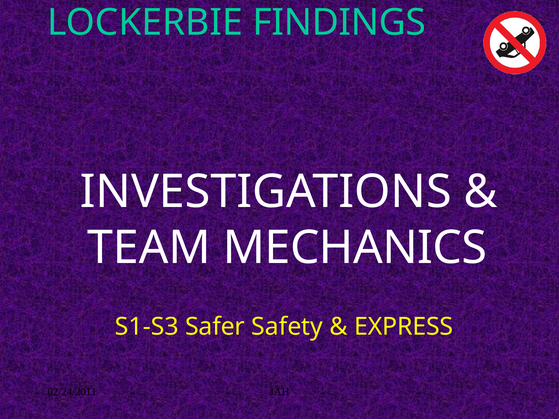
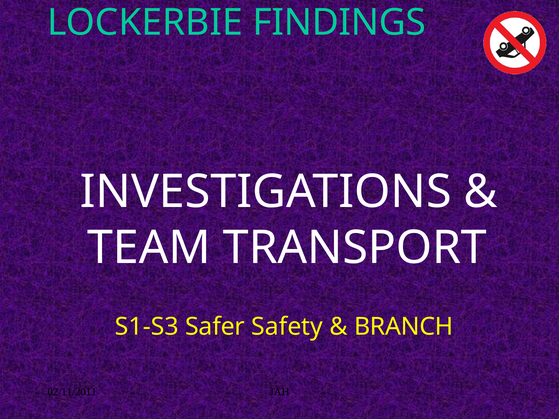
MECHANICS: MECHANICS -> TRANSPORT (355, 248)
EXPRESS: EXPRESS -> BRANCH (404, 327)
02/24/2011: 02/24/2011 -> 02/11/2011 (72, 392)
